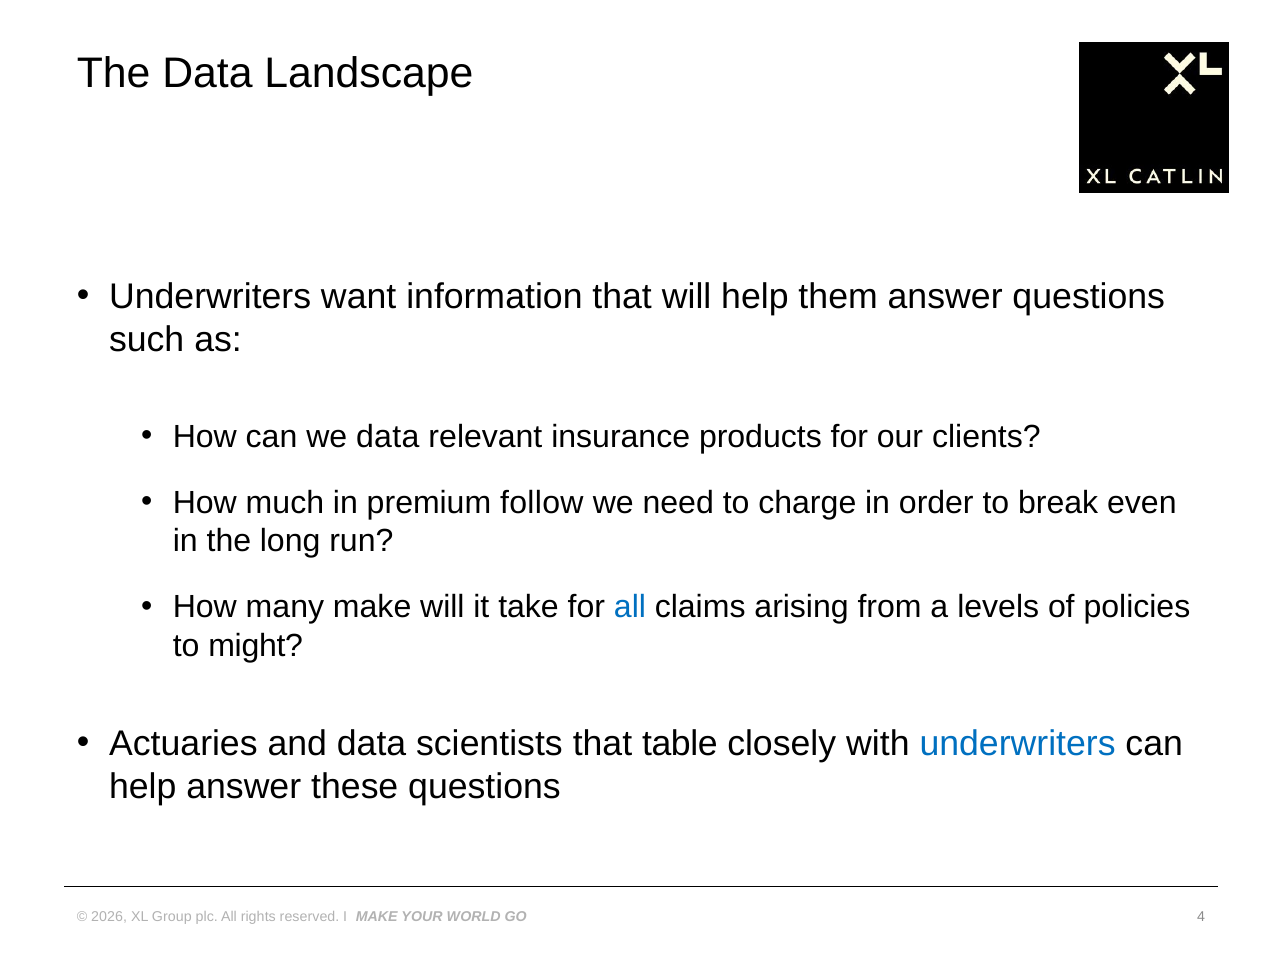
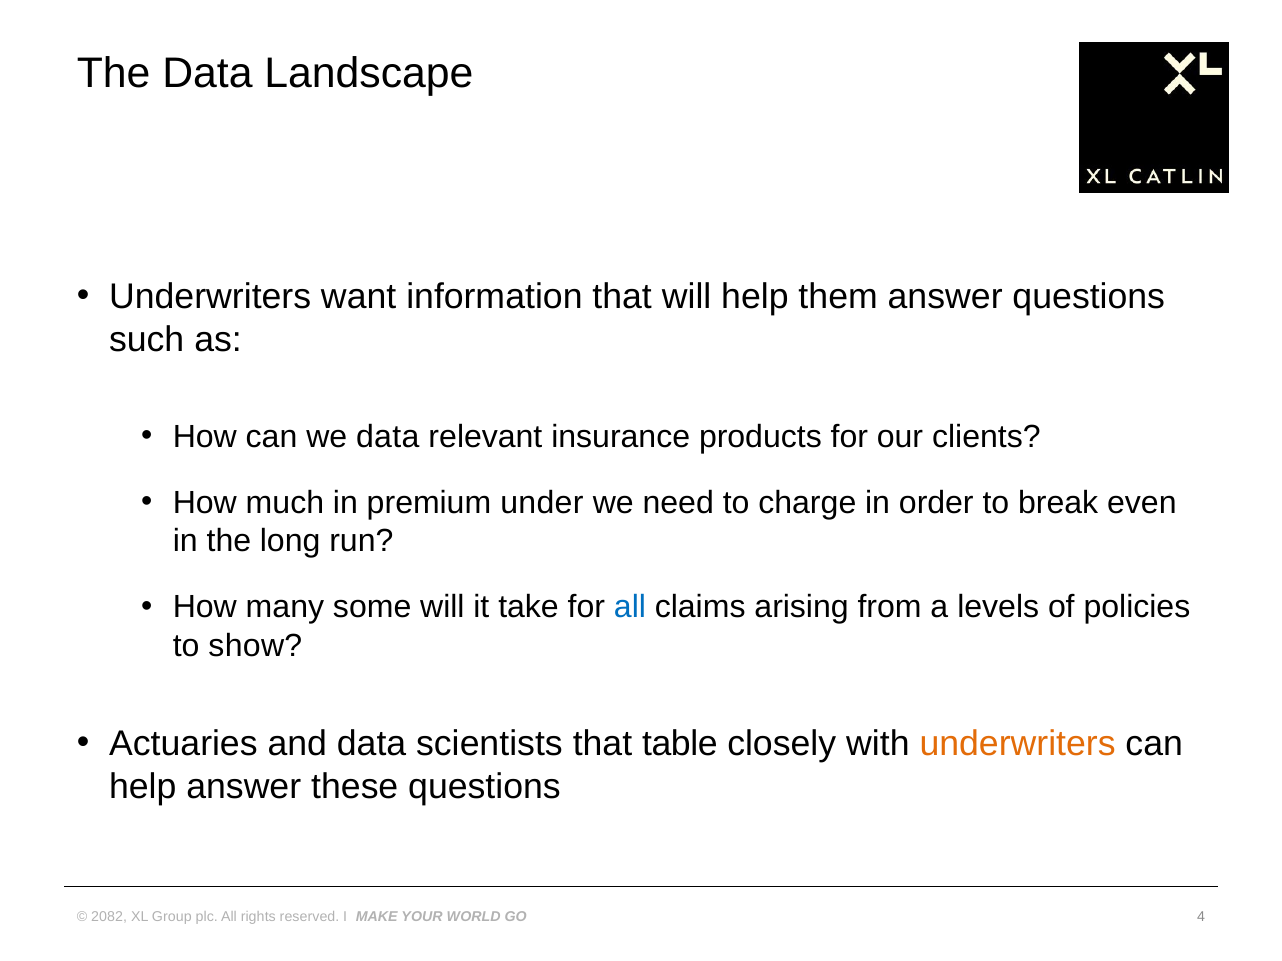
follow: follow -> under (542, 503)
many make: make -> some (372, 608)
might: might -> show (255, 646)
underwriters colour: blue -> orange (1018, 744)
2026: 2026 -> 2082 (109, 918)
